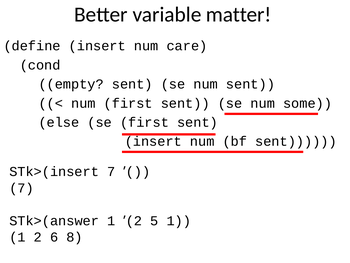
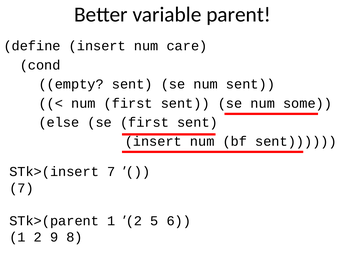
matter: matter -> parent (239, 15)
STk>(answer: STk>(answer -> STk>(parent (54, 220)
5 1: 1 -> 6 (179, 220)
6: 6 -> 9 (54, 237)
